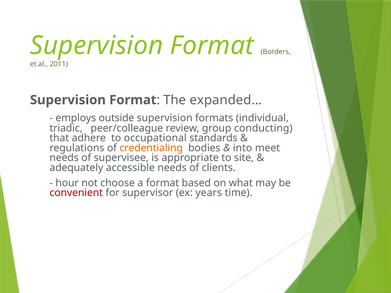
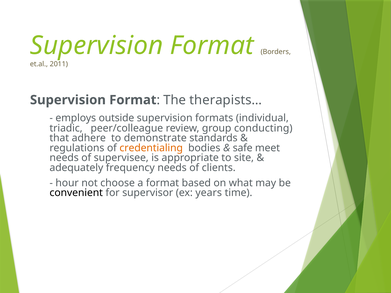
expanded…: expanded… -> therapists… (226, 100)
occupational: occupational -> demonstrate (155, 138)
into: into -> safe (243, 148)
accessible: accessible -> frequency (130, 168)
convenient colour: red -> black (76, 193)
